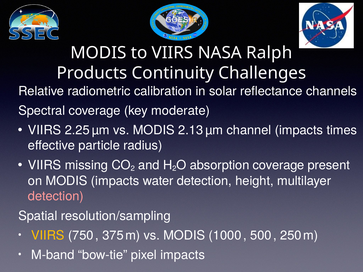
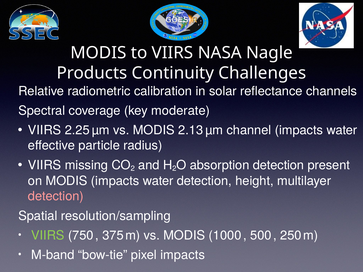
Ralph: Ralph -> Nagle (269, 53)
channel impacts times: times -> water (342, 130)
absorption coverage: coverage -> detection (279, 165)
VIIRS colour: yellow -> light green (48, 236)
